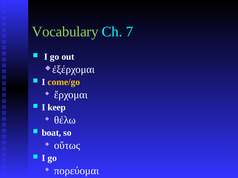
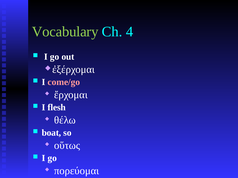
7: 7 -> 4 (130, 32)
come/go colour: yellow -> pink (64, 82)
keep: keep -> flesh (57, 108)
